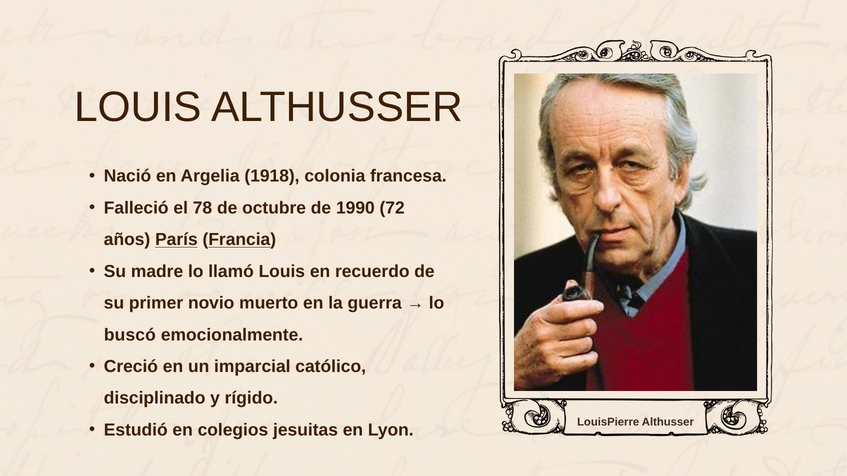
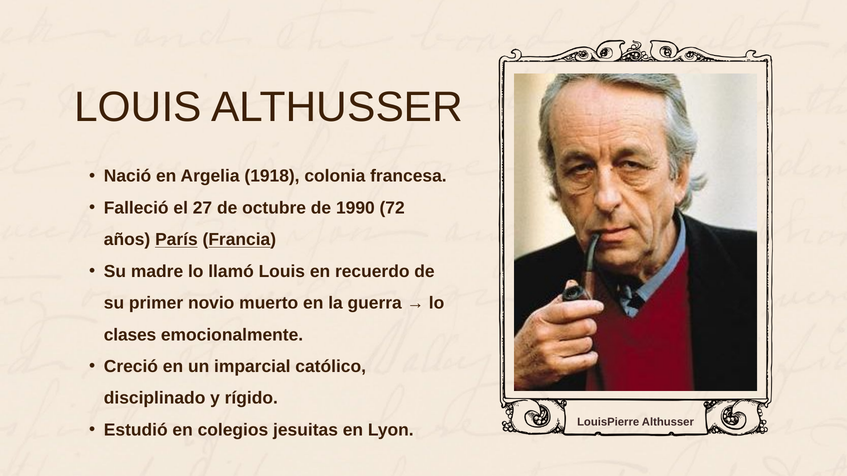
78: 78 -> 27 (202, 208)
buscó: buscó -> clases (130, 335)
